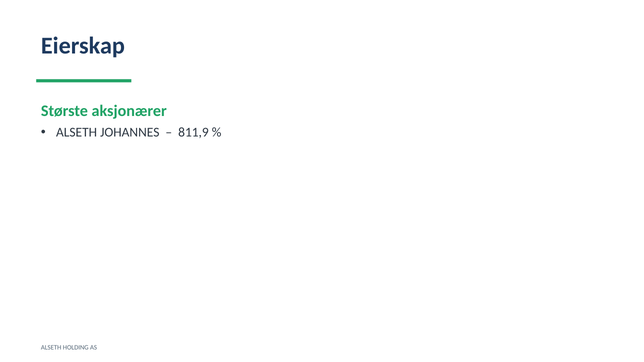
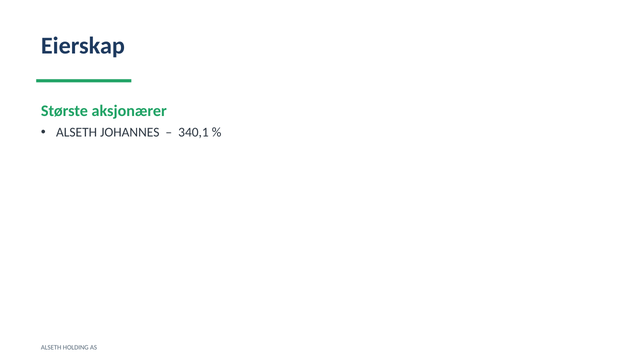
811,9: 811,9 -> 340,1 (193, 132)
